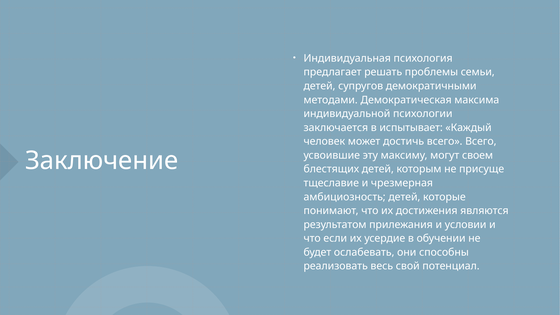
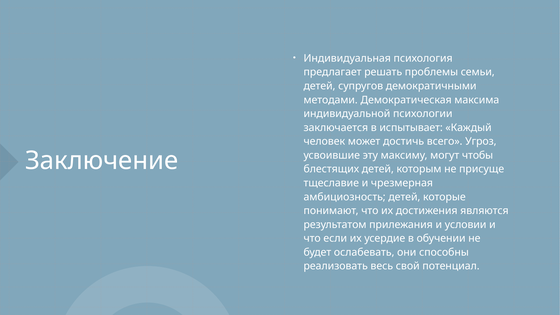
всего Всего: Всего -> Угроз (481, 141)
своем: своем -> чтобы (478, 155)
